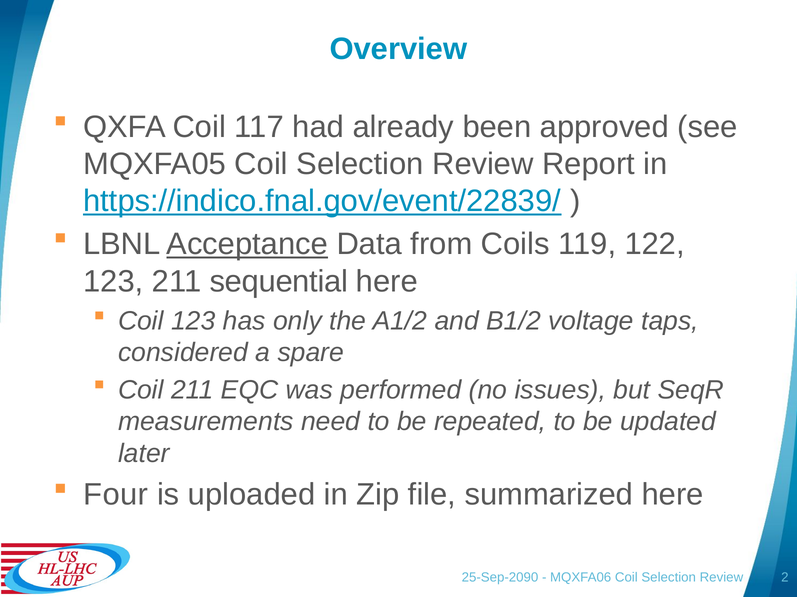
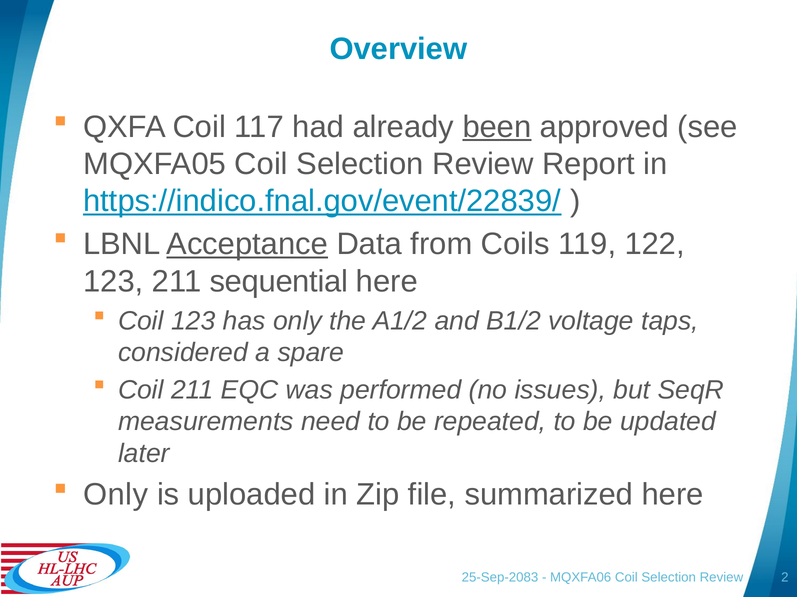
been underline: none -> present (497, 127)
Four: Four -> Only (116, 495)
25-Sep-2090: 25-Sep-2090 -> 25-Sep-2083 (500, 578)
